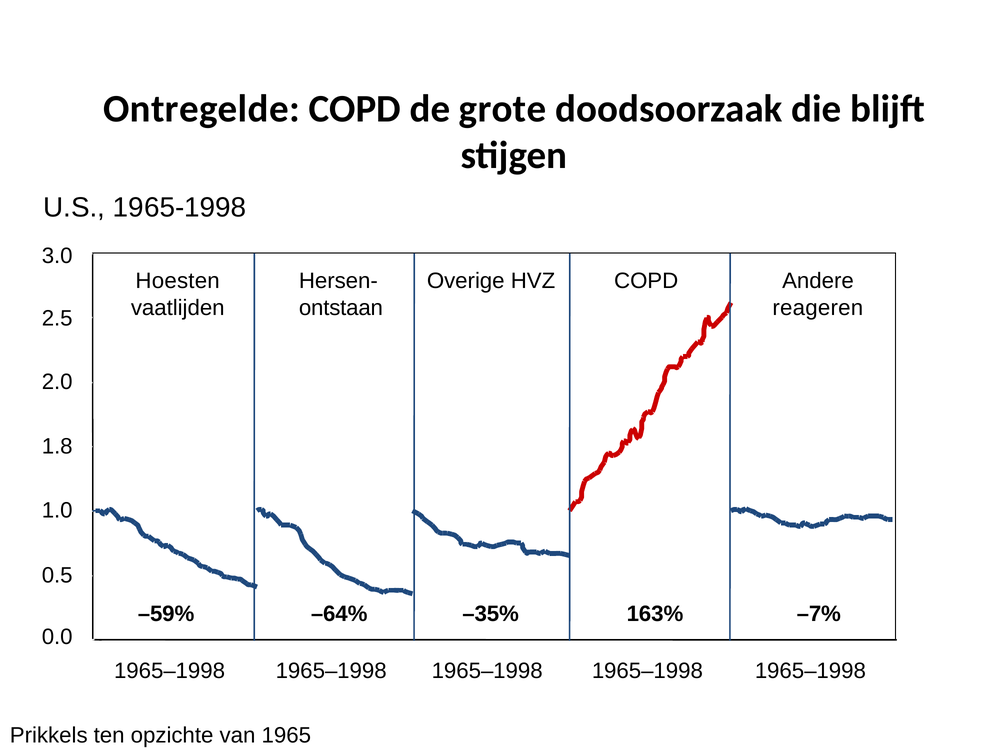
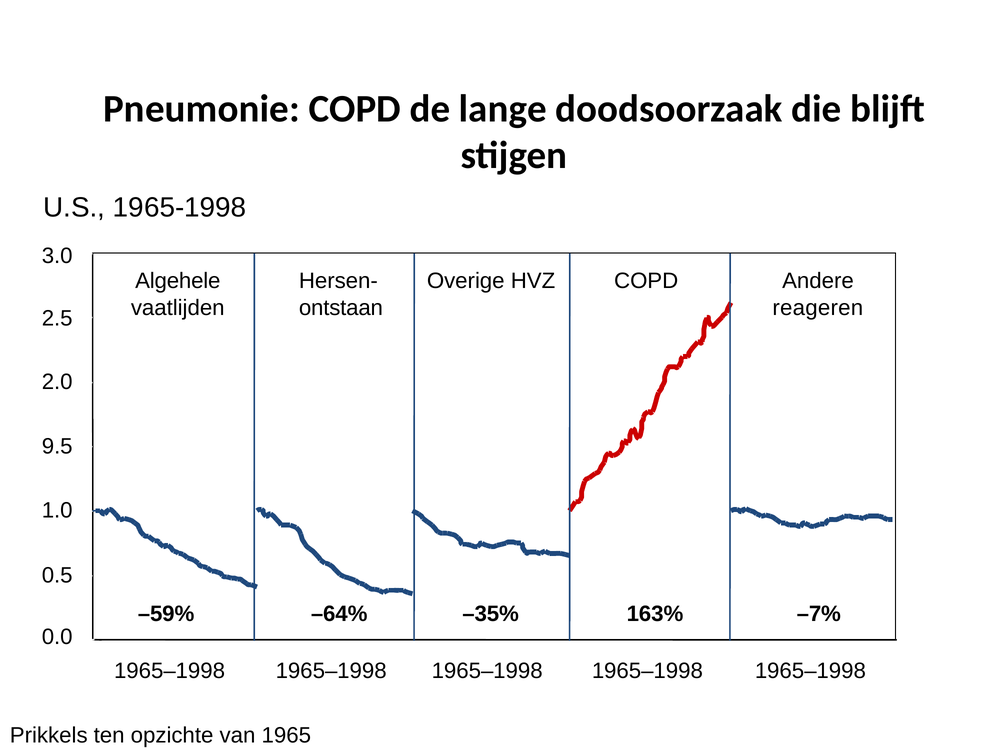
Ontregelde: Ontregelde -> Pneumonie (202, 109)
grote: grote -> lange (503, 109)
Hoesten: Hoesten -> Algehele (178, 281)
1.8: 1.8 -> 9.5 (57, 446)
